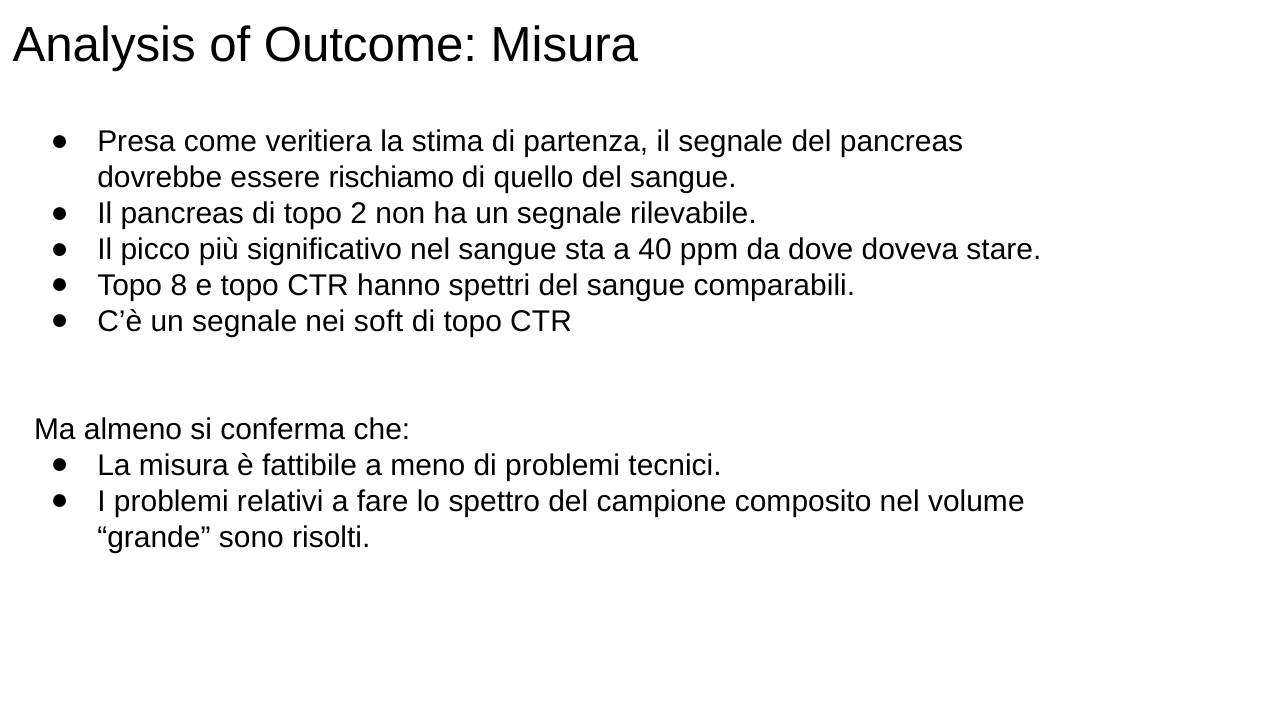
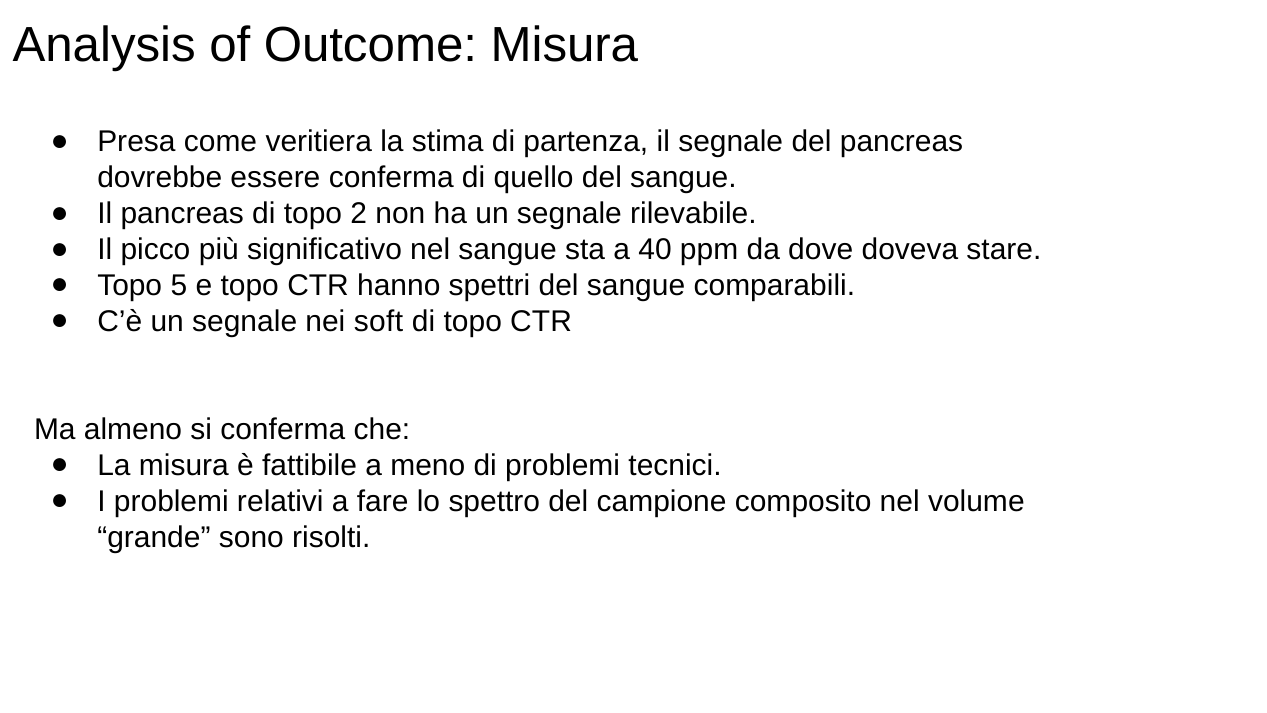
essere rischiamo: rischiamo -> conferma (391, 178)
8: 8 -> 5 (179, 286)
